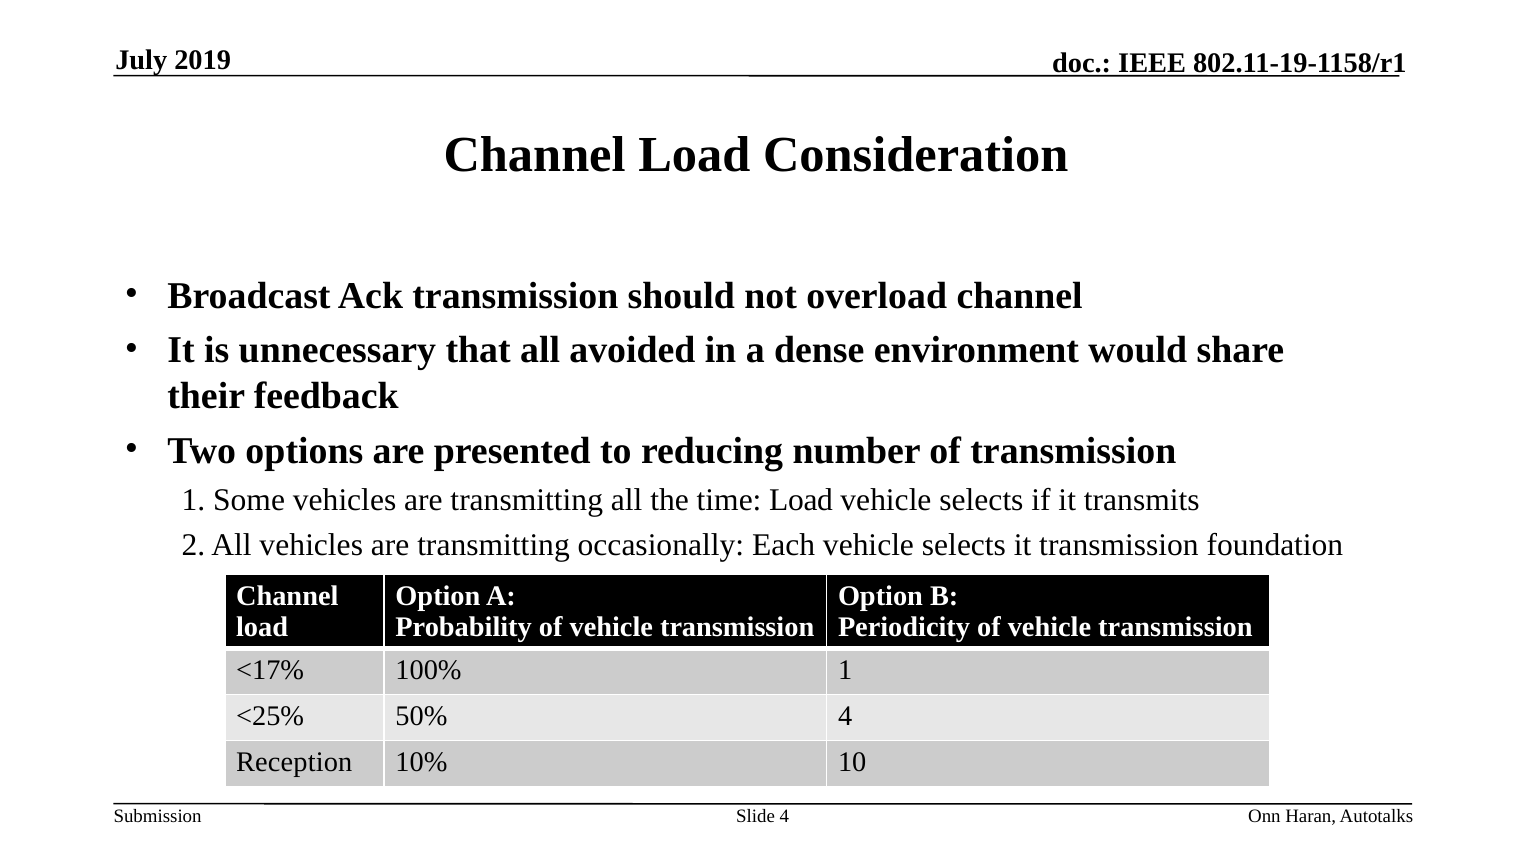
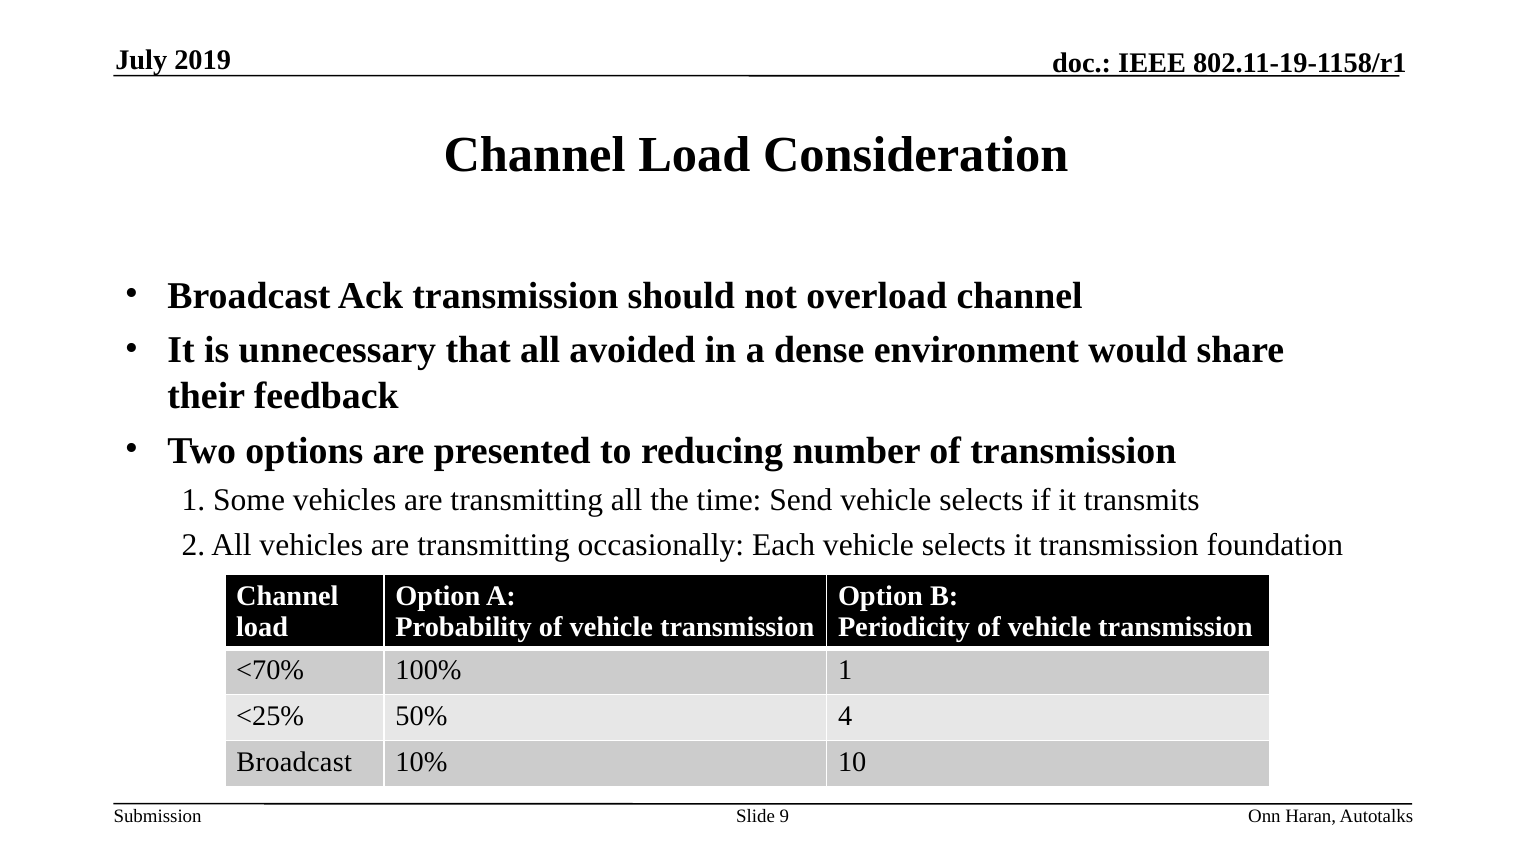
time Load: Load -> Send (801, 500)
<17%: <17% -> <70% (270, 670)
Reception: Reception -> Broadcast (294, 762)
Slide 4: 4 -> 9 (784, 816)
